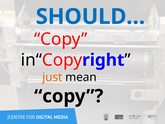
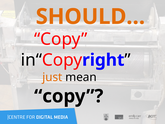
SHOULD… colour: blue -> orange (90, 17)
